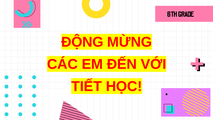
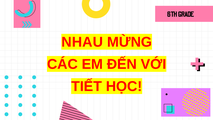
ĐỘNG: ĐỘNG -> NHAU (82, 42)
